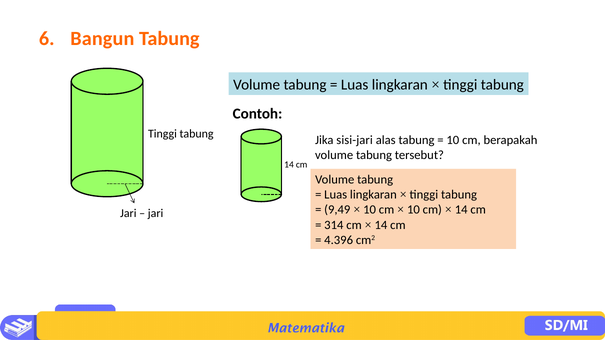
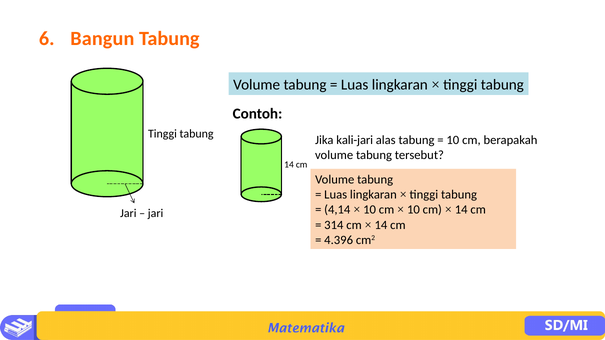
sisi-jari: sisi-jari -> kali-jari (355, 140)
9,49: 9,49 -> 4,14 (337, 210)
